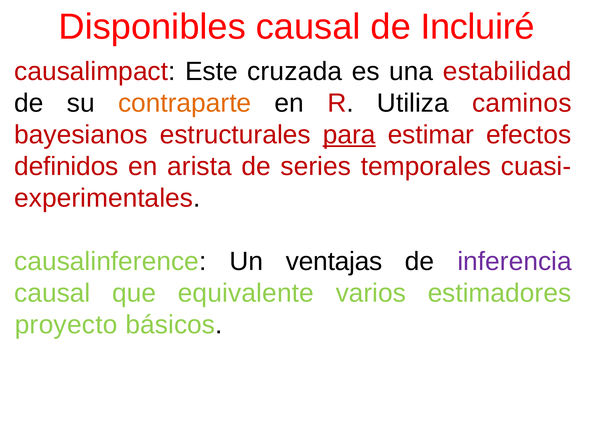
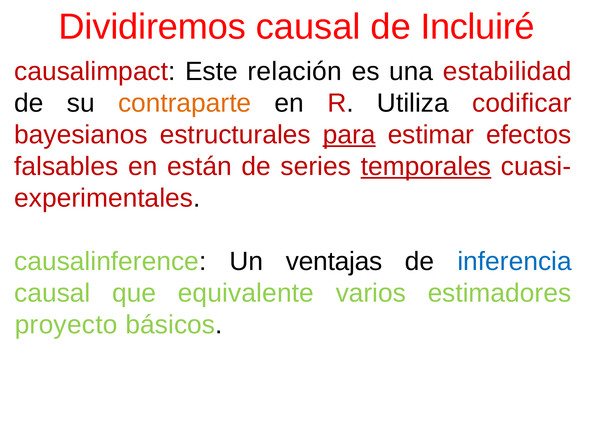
Disponibles: Disponibles -> Dividiremos (152, 27)
cruzada: cruzada -> relación (295, 71)
caminos: caminos -> codificar (522, 103)
definidos: definidos -> falsables (66, 166)
arista: arista -> están (200, 166)
temporales underline: none -> present (426, 166)
inferencia colour: purple -> blue (515, 261)
